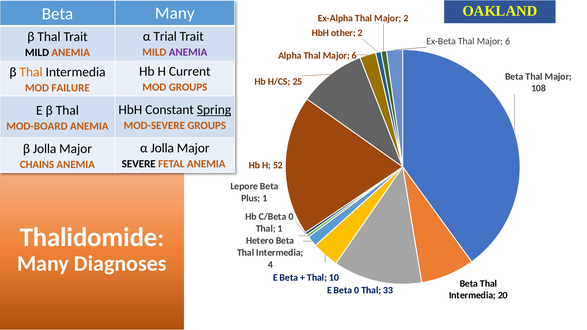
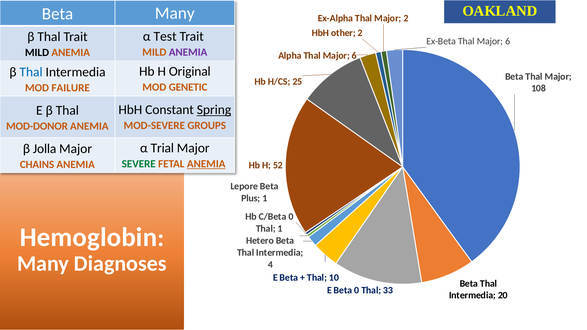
Trial: Trial -> Test (165, 36)
Current: Current -> Original (190, 71)
Thal colour: orange -> blue (31, 72)
MOD GROUPS: GROUPS -> GENETIC (188, 87)
MOD-BOARD: MOD-BOARD -> MOD-DONOR (37, 126)
α Jolla: Jolla -> Trial (162, 148)
SEVERE colour: black -> green (139, 164)
ANEMIA underline: none -> present (206, 164)
Thalidomide: Thalidomide -> Hemoglobin (88, 237)
